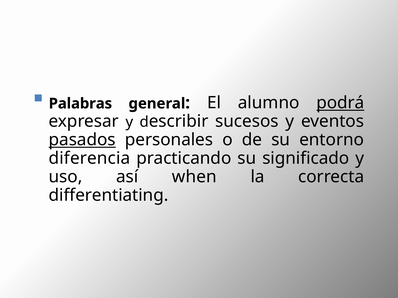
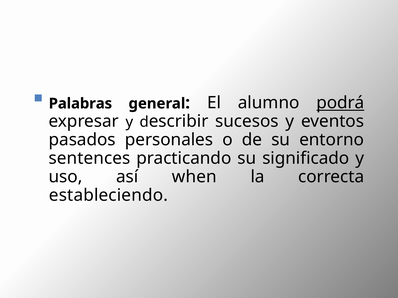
pasados underline: present -> none (82, 140)
diferencia: diferencia -> sentences (89, 159)
differentiating: differentiating -> estableciendo (108, 196)
